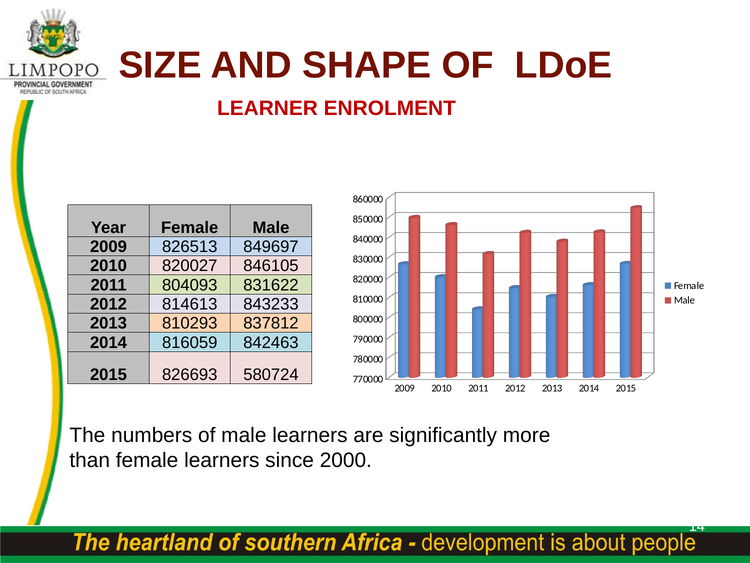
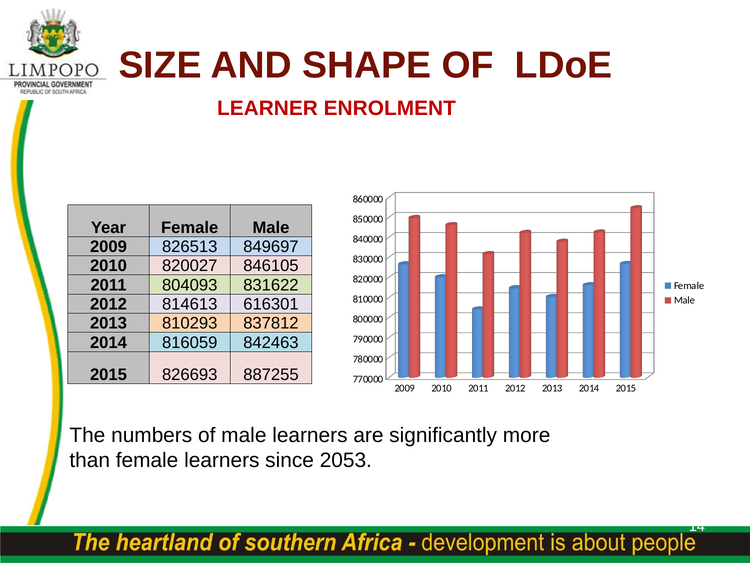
843233: 843233 -> 616301 (271, 304)
580724: 580724 -> 887255 (271, 374)
2000: 2000 -> 2053 (346, 460)
